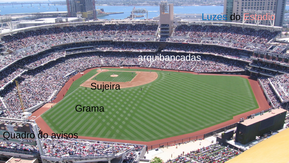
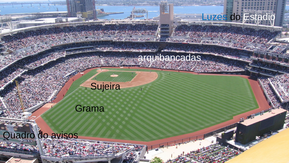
Estadio colour: pink -> white (259, 17)
